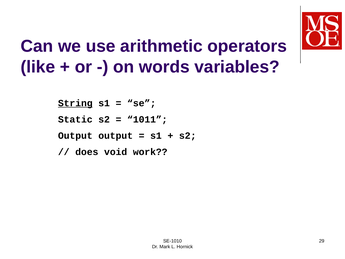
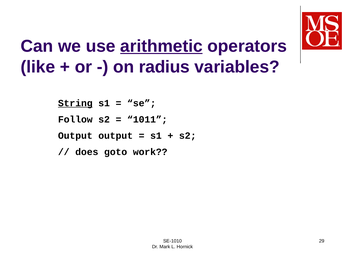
arithmetic underline: none -> present (161, 46)
words: words -> radius (164, 67)
Static: Static -> Follow (75, 119)
void: void -> goto (116, 152)
